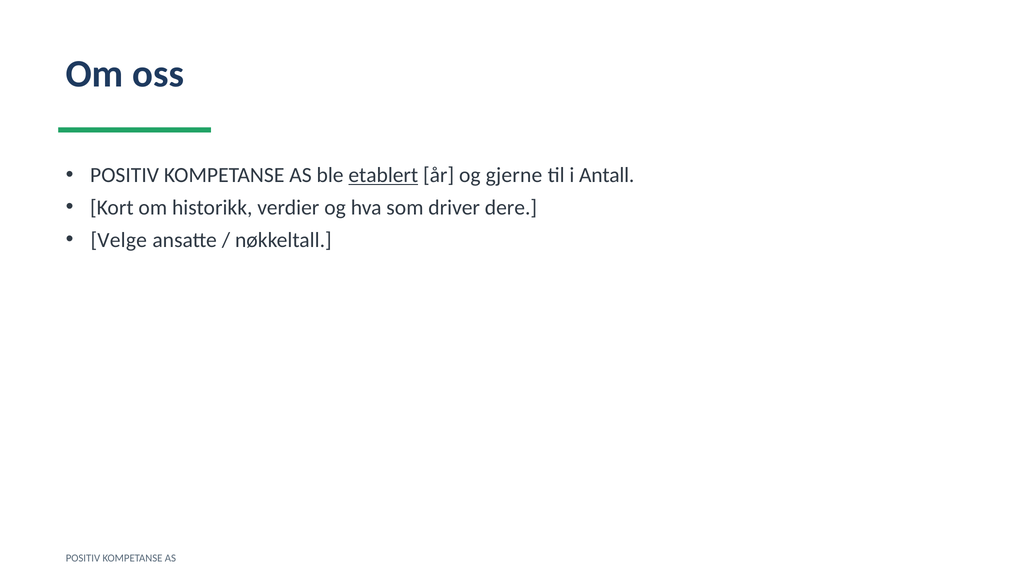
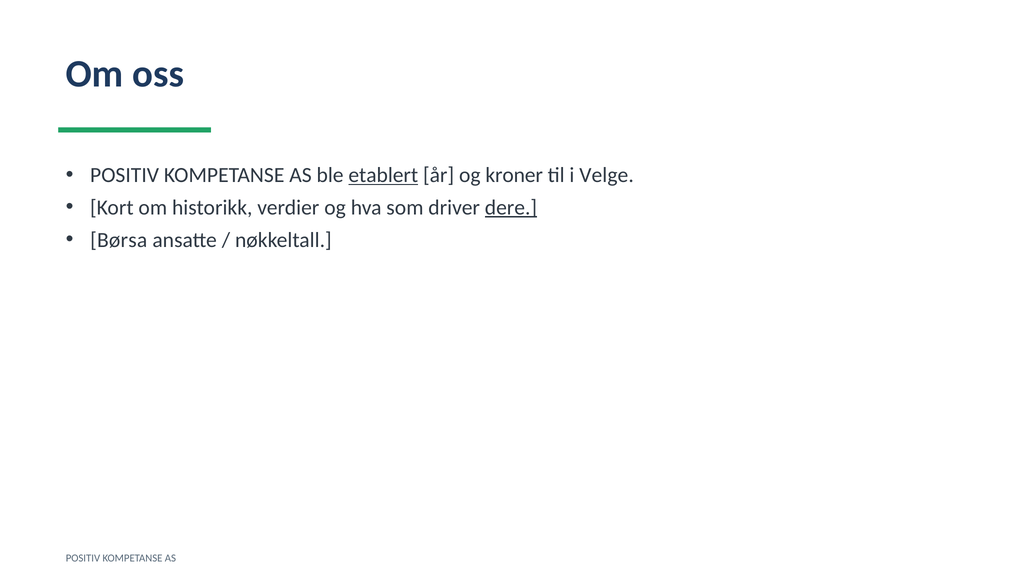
gjerne: gjerne -> kroner (514, 175)
Antall: Antall -> Velge (607, 175)
dere underline: none -> present (511, 208)
Velge: Velge -> Børsa (119, 240)
